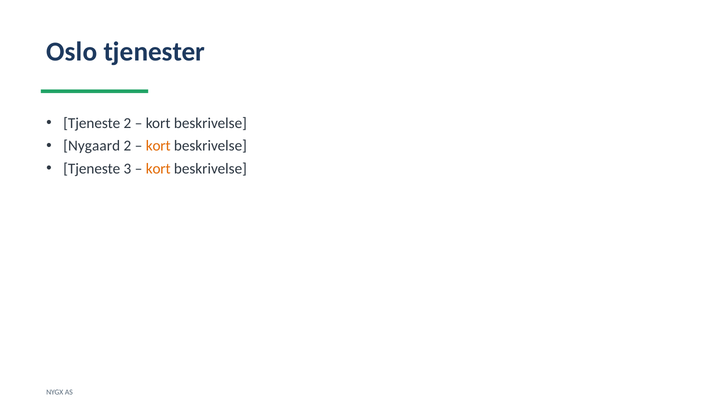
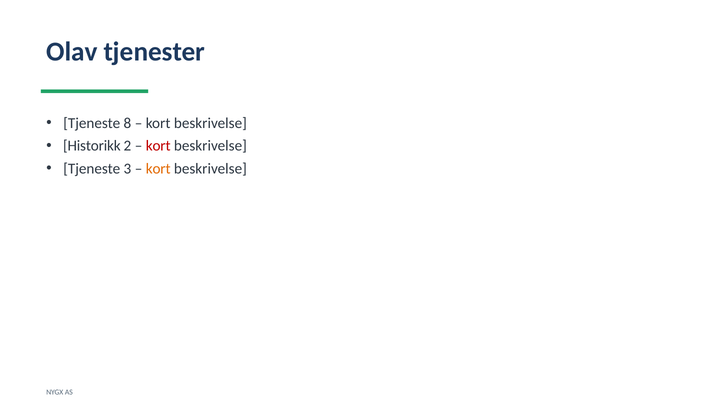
Oslo: Oslo -> Olav (72, 52)
Tjeneste 2: 2 -> 8 (127, 123)
Nygaard: Nygaard -> Historikk (92, 146)
kort colour: orange -> red (158, 146)
